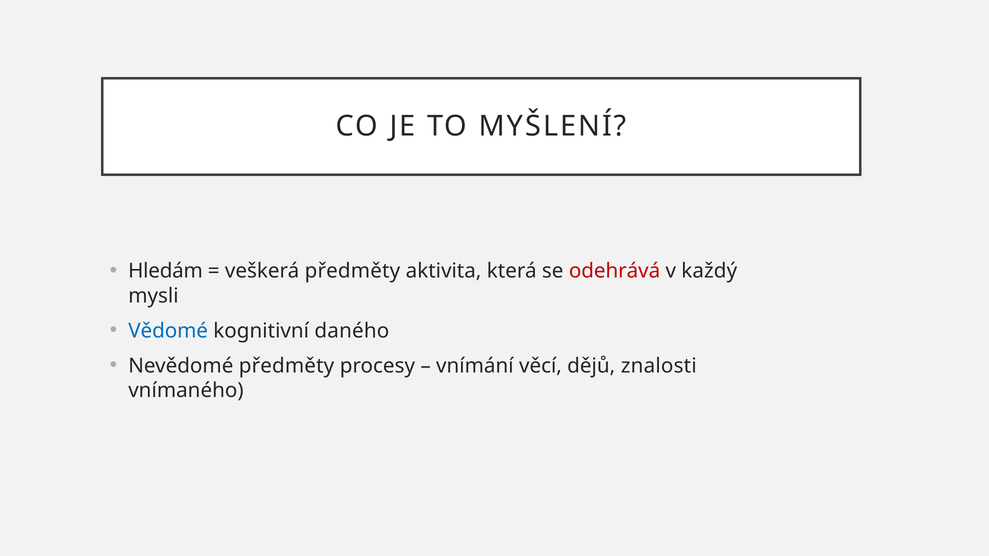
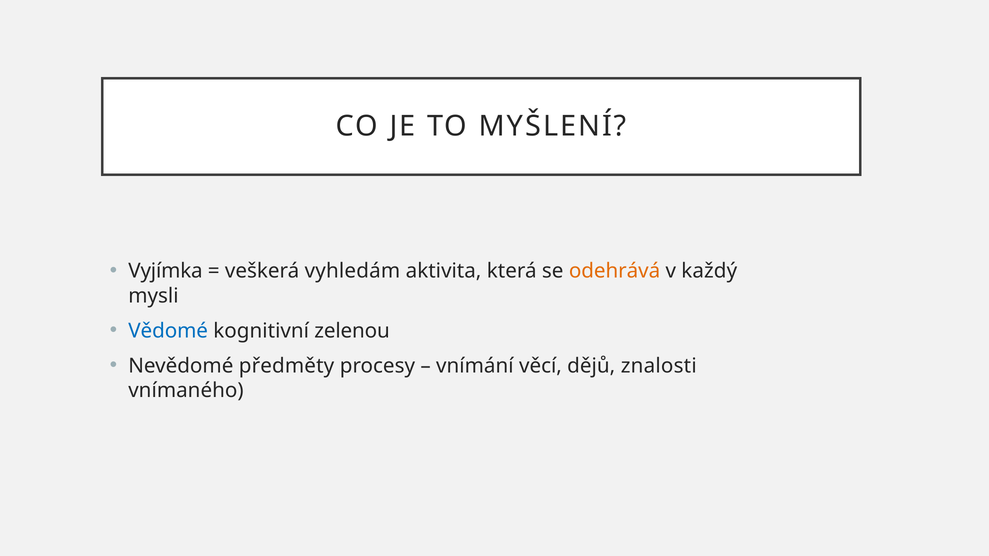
Hledám: Hledám -> Vyjímka (165, 271)
veškerá předměty: předměty -> vyhledám (352, 271)
odehrává colour: red -> orange (615, 271)
daného: daného -> zelenou (352, 331)
